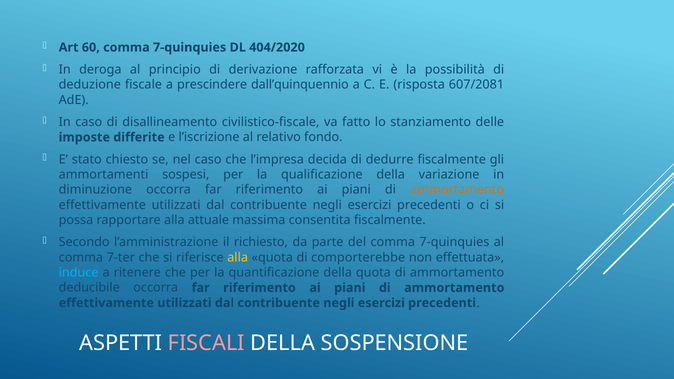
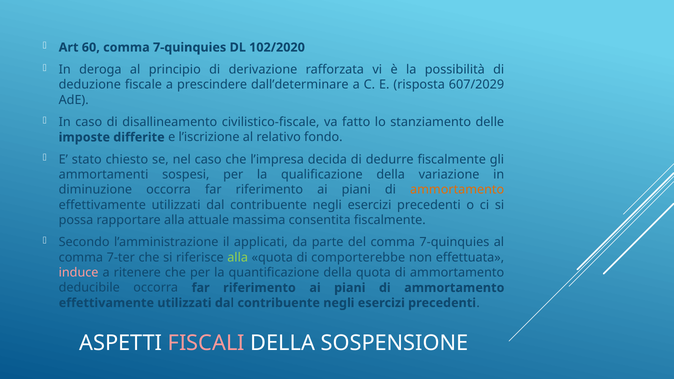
404/2020: 404/2020 -> 102/2020 (277, 47)
dall’quinquennio: dall’quinquennio -> dall’determinare (300, 85)
607/2081: 607/2081 -> 607/2029 (476, 85)
richiesto: richiesto -> applicati (261, 242)
alla colour: yellow -> light green (238, 258)
induce colour: light blue -> pink (79, 273)
